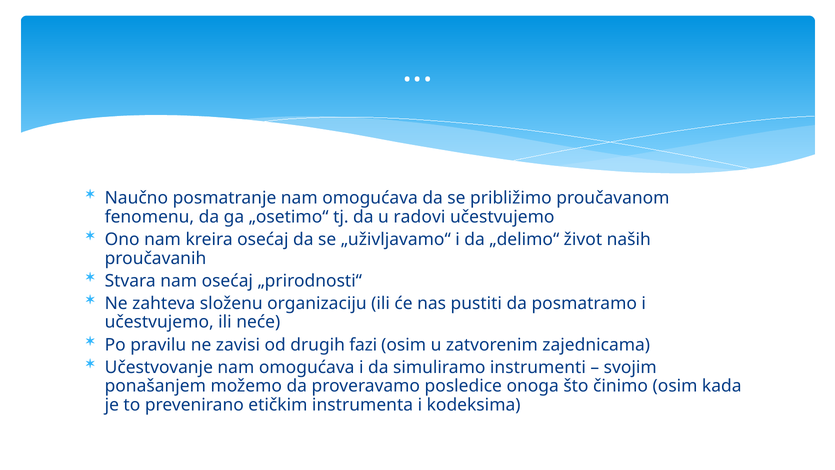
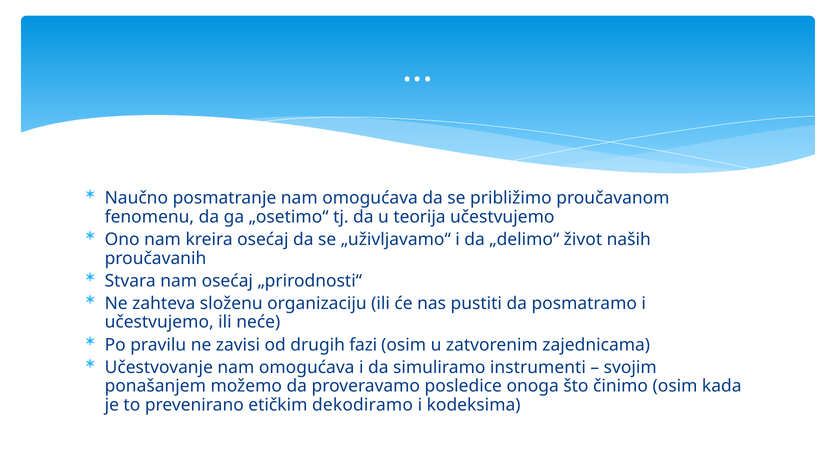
radovi: radovi -> teorija (420, 217)
instrumenta: instrumenta -> dekodiramo (362, 405)
